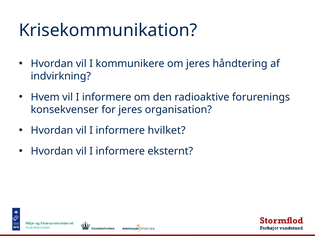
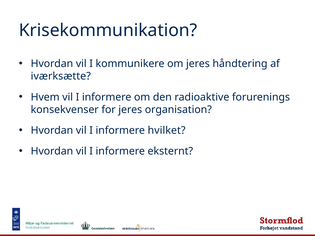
indvirkning: indvirkning -> iværksætte (61, 76)
